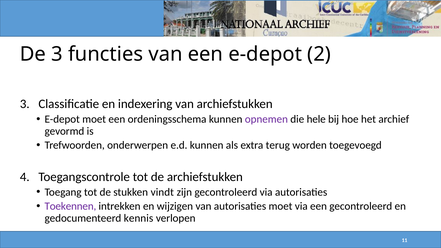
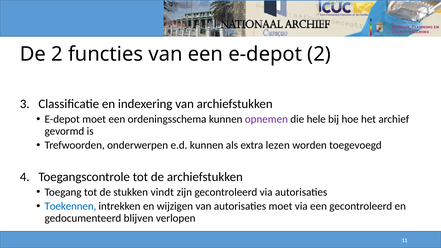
De 3: 3 -> 2 (57, 54)
terug: terug -> lezen (278, 145)
Toekennen colour: purple -> blue (70, 206)
kennis: kennis -> blijven (139, 218)
